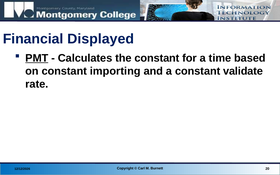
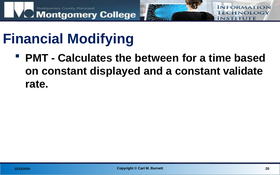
Displayed: Displayed -> Modifying (101, 39)
PMT underline: present -> none (37, 58)
the constant: constant -> between (157, 58)
importing: importing -> displayed (115, 71)
